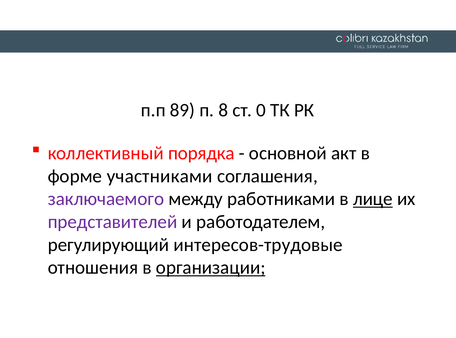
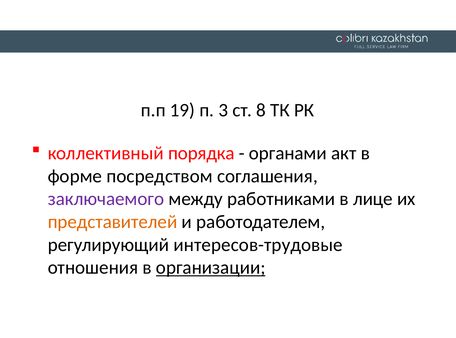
89: 89 -> 19 (182, 110)
8: 8 -> 3 (223, 110)
0: 0 -> 8 (261, 110)
основной: основной -> органами (288, 153)
участниками: участниками -> посредством (160, 176)
лице underline: present -> none (373, 199)
представителей colour: purple -> orange (113, 222)
